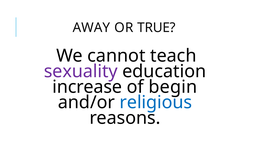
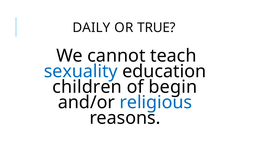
AWAY: AWAY -> DAILY (91, 28)
sexuality colour: purple -> blue (81, 71)
increase: increase -> children (87, 87)
